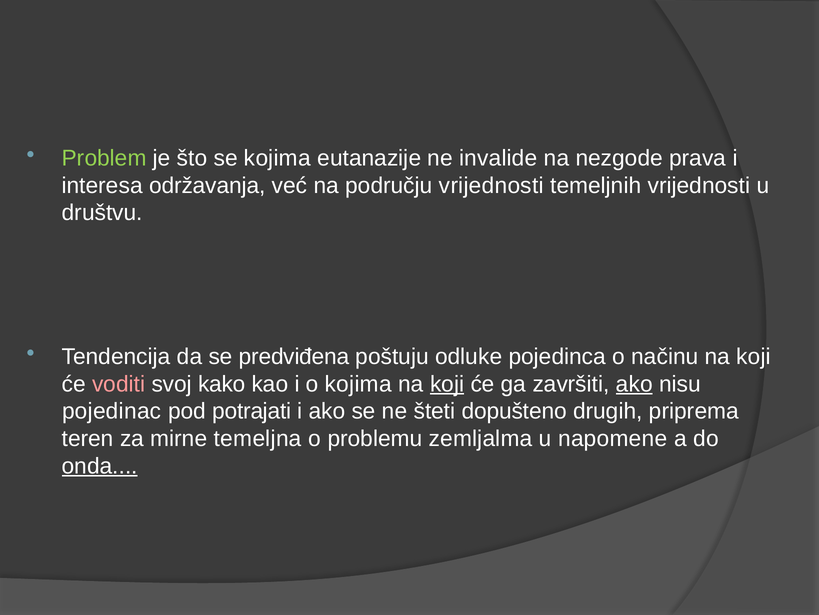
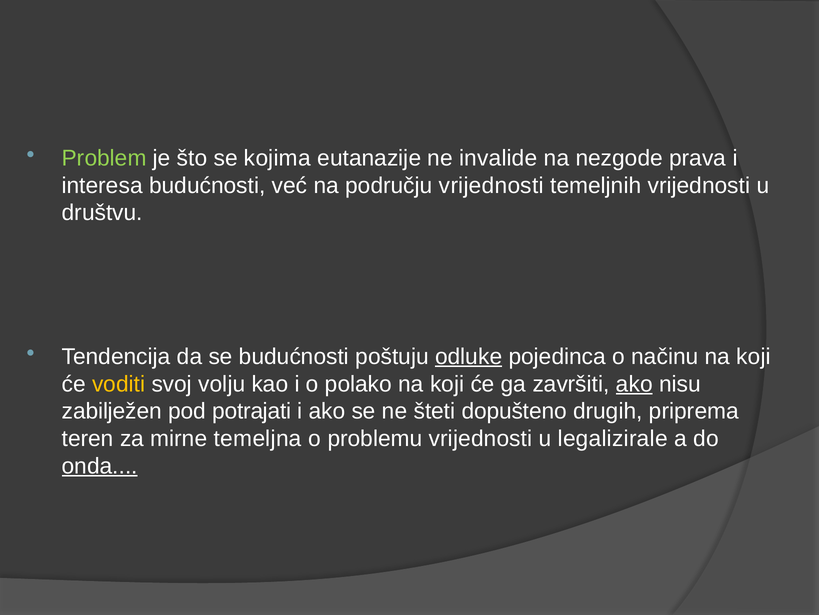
interesa održavanja: održavanja -> budućnosti (207, 185)
se predviđena: predviđena -> budućnosti (294, 356)
odluke underline: none -> present (469, 356)
voditi colour: pink -> yellow (119, 384)
kako: kako -> volju (222, 384)
o kojima: kojima -> polako (358, 384)
koji underline: present -> none (447, 384)
pojedinac: pojedinac -> zabilježen (112, 411)
problemu zemljalma: zemljalma -> vrijednosti (481, 438)
napomene: napomene -> legalizirale (613, 438)
